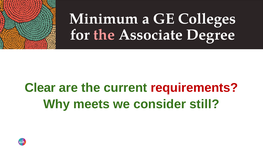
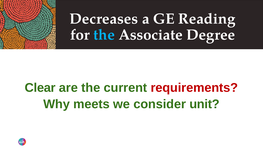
Minimum: Minimum -> Decreases (104, 19)
Colleges: Colleges -> Reading (207, 19)
the colour: pink -> light blue (104, 35)
still: still -> unit (205, 104)
